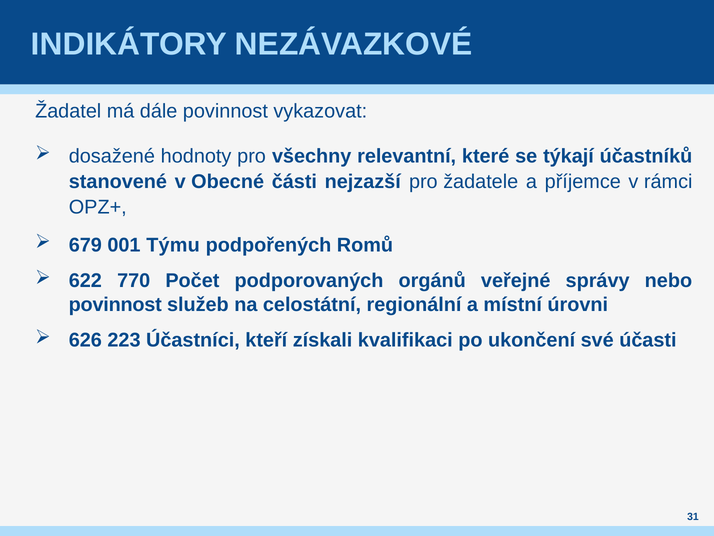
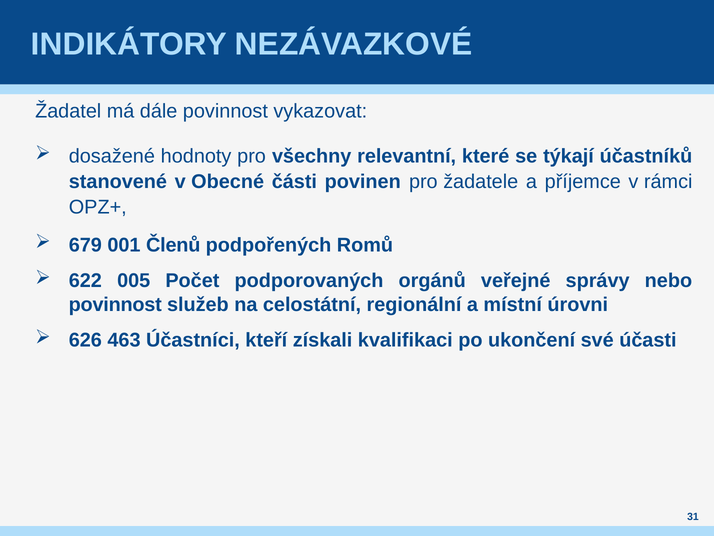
nejzazší: nejzazší -> povinen (363, 182)
Týmu: Týmu -> Členů (173, 245)
770: 770 -> 005 (134, 281)
223: 223 -> 463 (124, 340)
